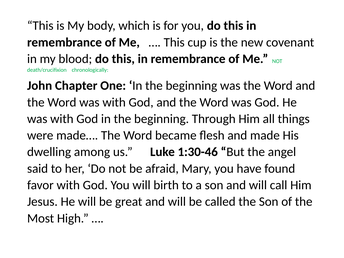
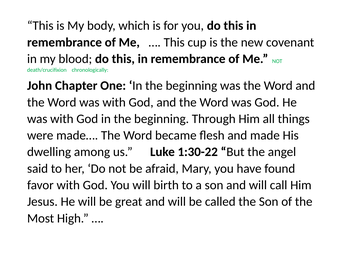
1:30-46: 1:30-46 -> 1:30-22 (198, 152)
